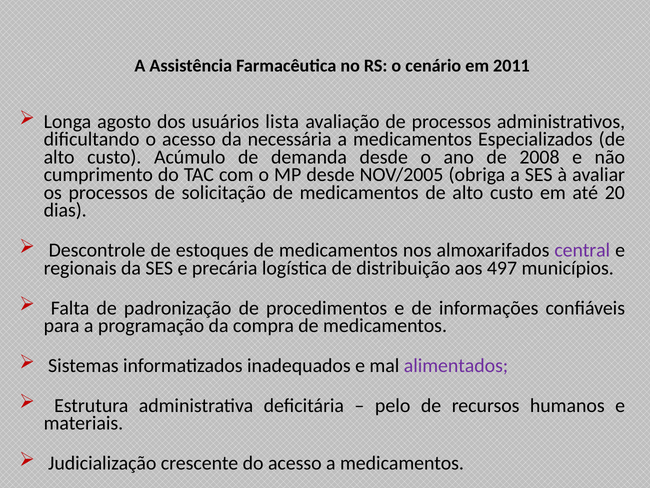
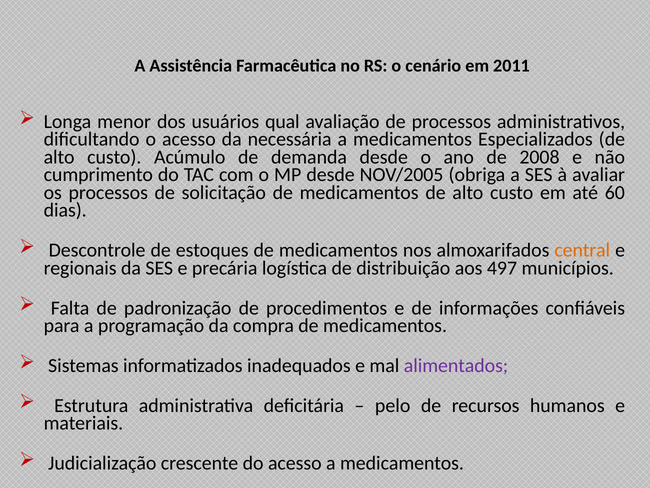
agosto: agosto -> menor (124, 122)
lista: lista -> qual (282, 122)
20: 20 -> 60 (615, 192)
central colour: purple -> orange (582, 250)
